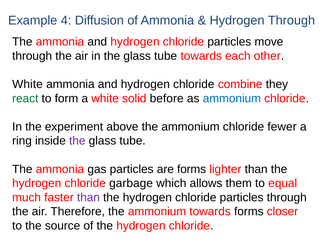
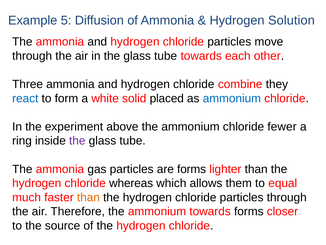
4: 4 -> 5 (66, 20)
Hydrogen Through: Through -> Solution (291, 20)
White: White -> Three (28, 84)
react colour: green -> blue (25, 98)
before: before -> placed (167, 98)
garbage: garbage -> whereas (131, 183)
than colour: purple -> orange (88, 197)
